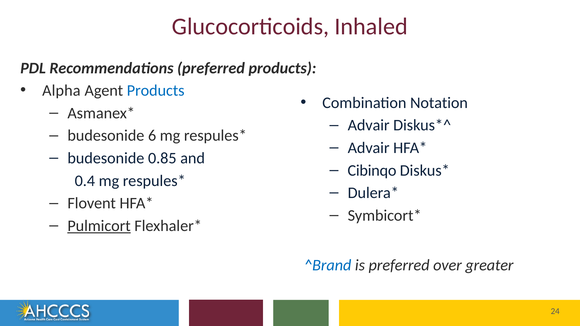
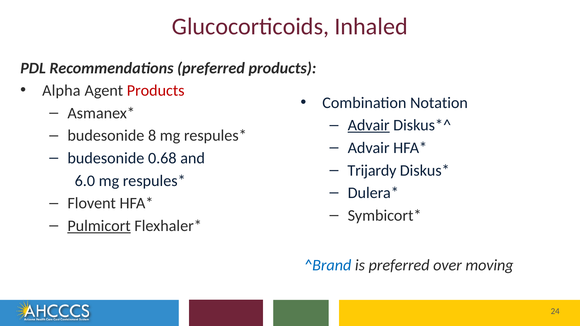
Products colour: blue -> red (156, 91)
Advair underline: none -> present (369, 125)
6: 6 -> 8 (152, 136)
0.85: 0.85 -> 0.68 (162, 158)
Cibinqo: Cibinqo -> Trijardy (372, 171)
0.4: 0.4 -> 6.0 (85, 181)
greater: greater -> moving (490, 265)
